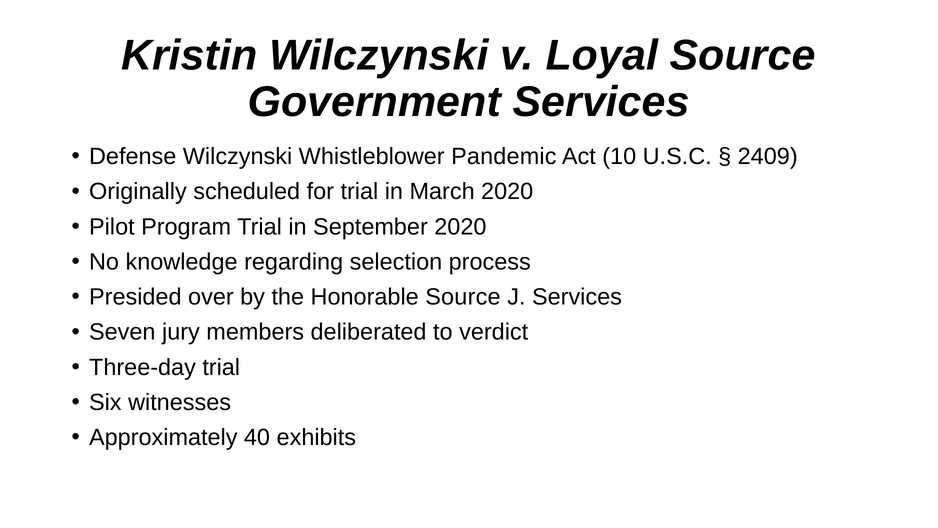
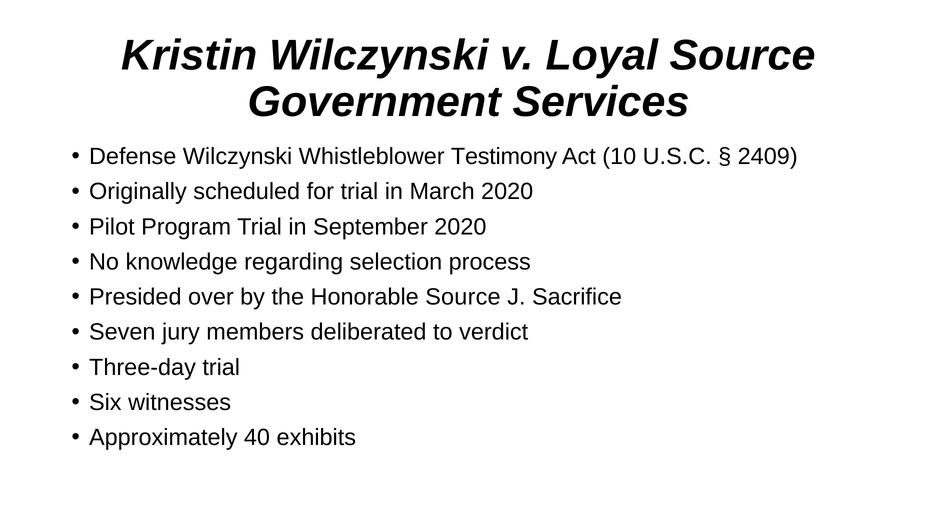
Pandemic: Pandemic -> Testimony (504, 156)
J Services: Services -> Sacrifice (577, 297)
